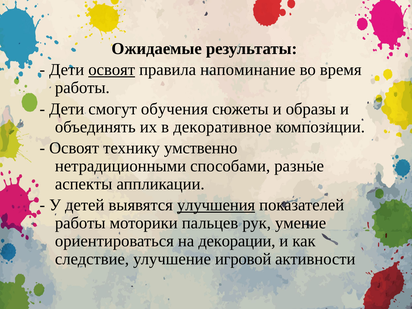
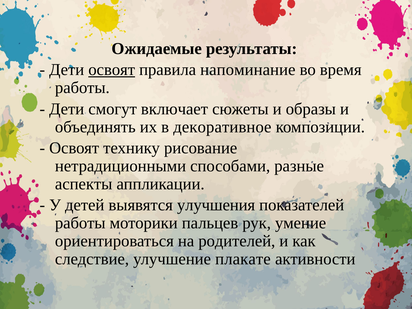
обучения: обучения -> включает (175, 109)
умственно: умственно -> рисование (201, 148)
улучшения underline: present -> none (216, 205)
декорации: декорации -> родителей (237, 241)
игровой: игровой -> плакате (243, 259)
